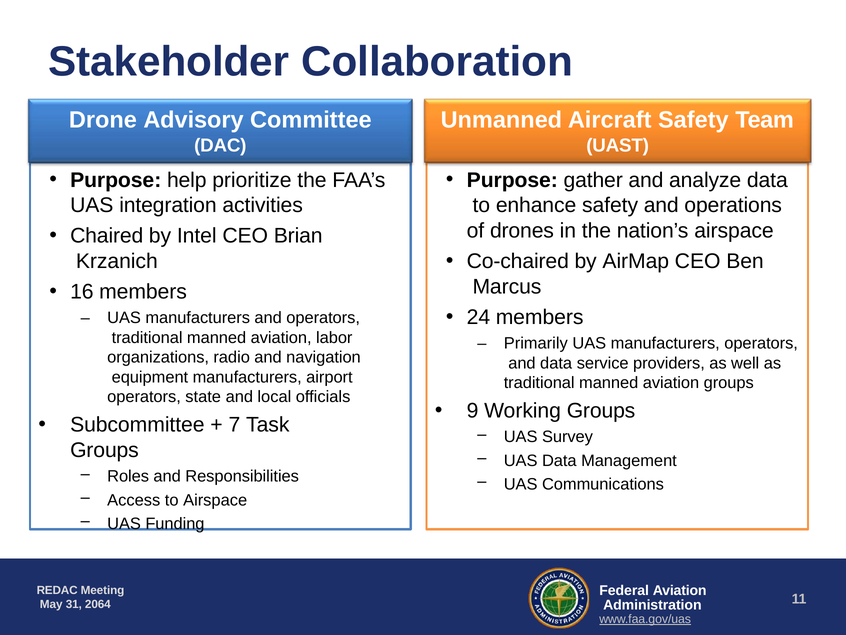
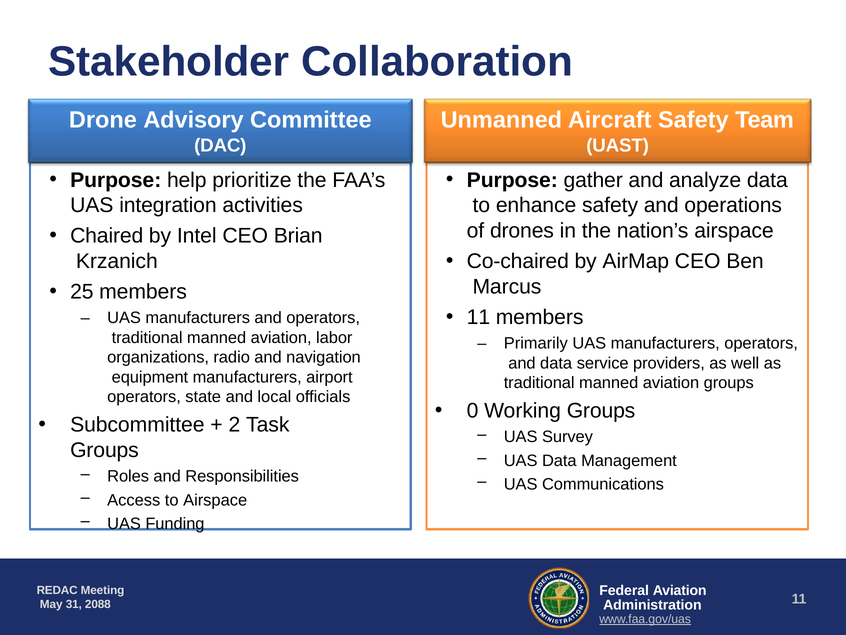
16: 16 -> 25 (82, 292)
24: 24 -> 11 (478, 317)
9: 9 -> 0 (473, 410)
7: 7 -> 2 (234, 425)
2064: 2064 -> 2088 (98, 604)
